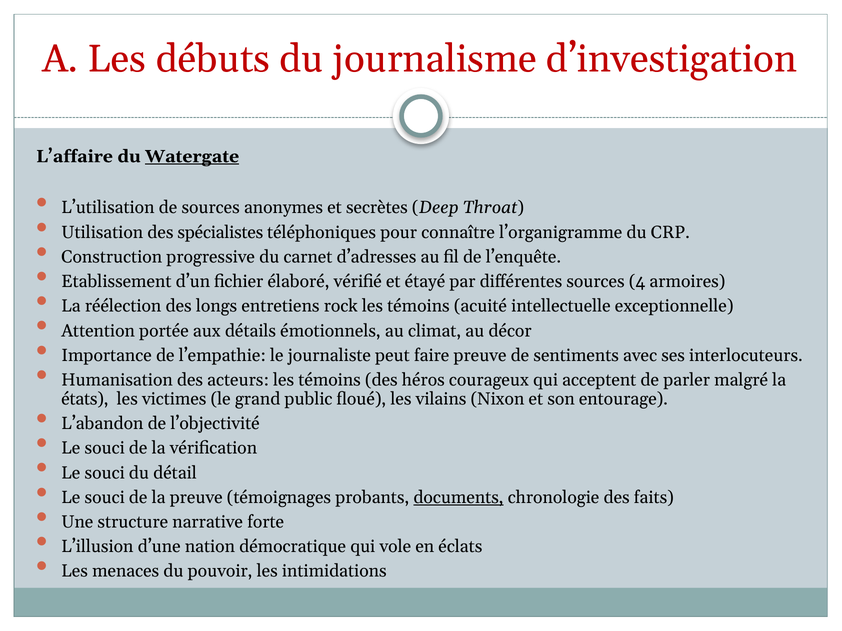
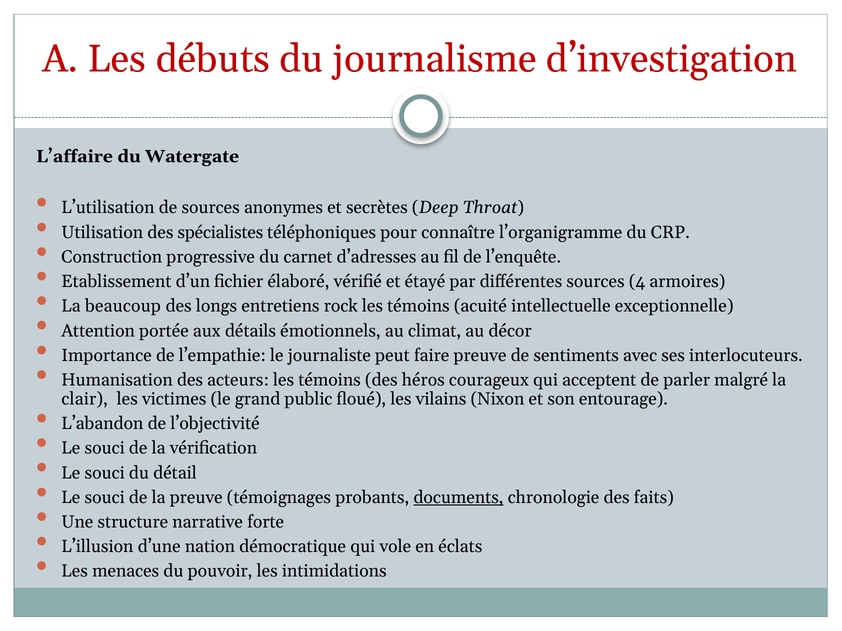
Watergate underline: present -> none (192, 157)
réélection: réélection -> beaucoup (123, 306)
états: états -> clair (85, 399)
